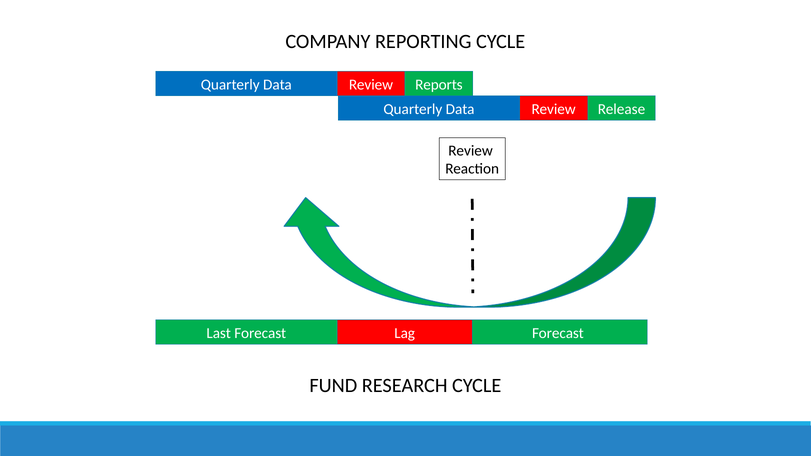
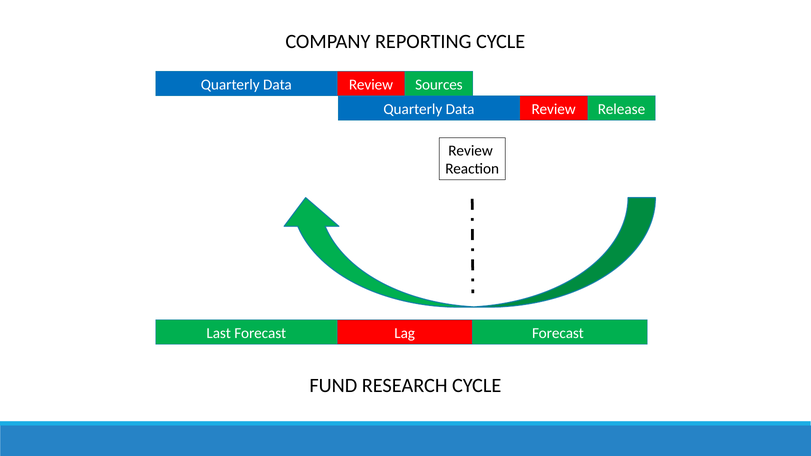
Reports: Reports -> Sources (439, 85)
